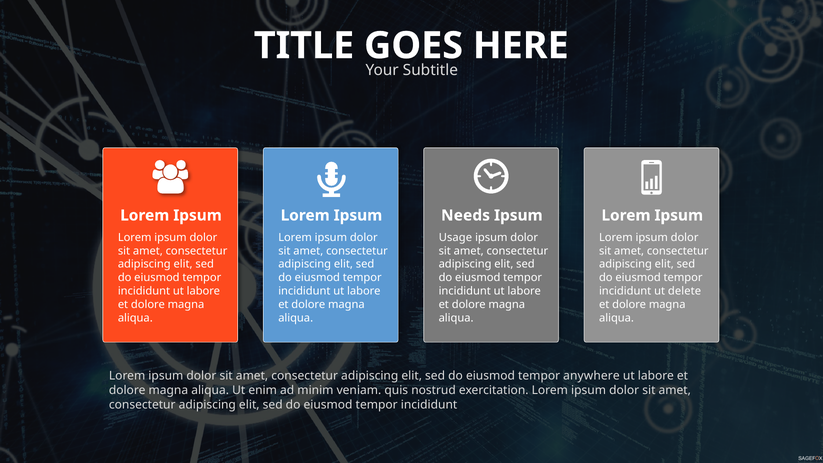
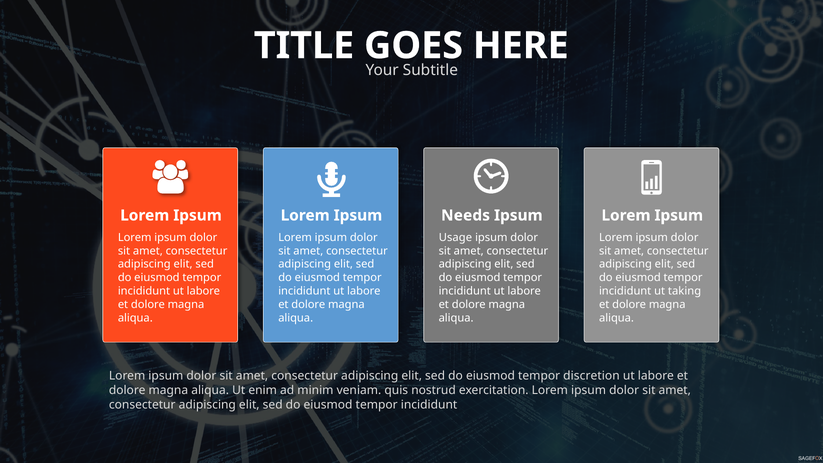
delete: delete -> taking (685, 291)
anywhere: anywhere -> discretion (591, 376)
